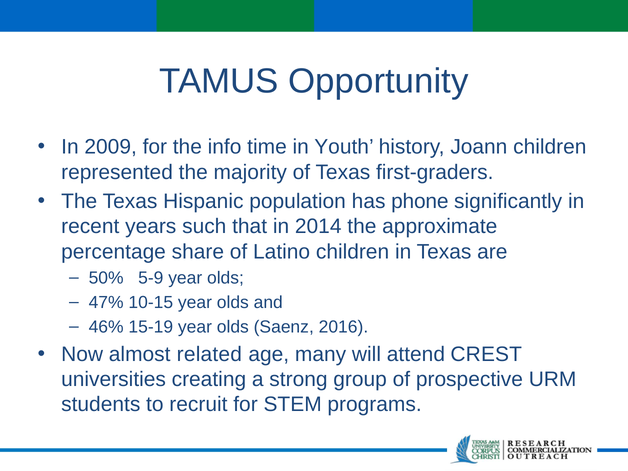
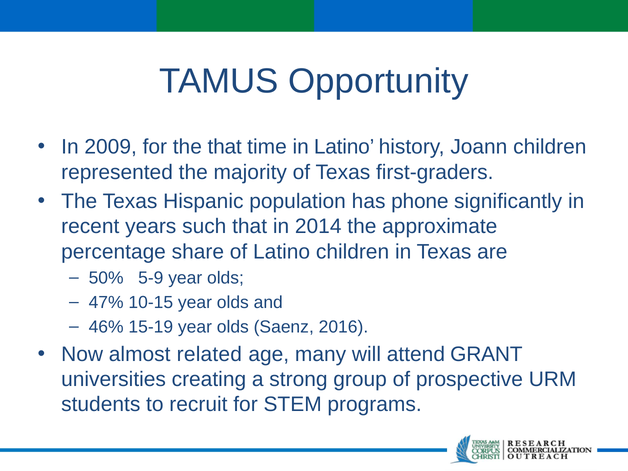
the info: info -> that (225, 147)
in Youth: Youth -> Latino (344, 147)
CREST: CREST -> GRANT (486, 354)
